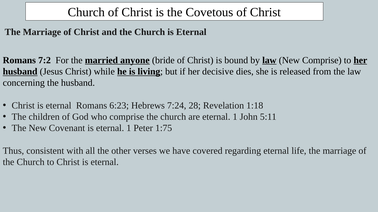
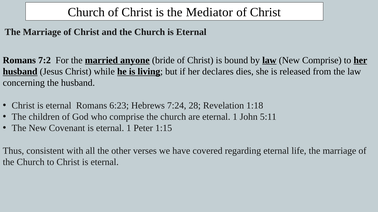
Covetous: Covetous -> Mediator (209, 12)
decisive: decisive -> declares (218, 72)
1:75: 1:75 -> 1:15 (164, 128)
